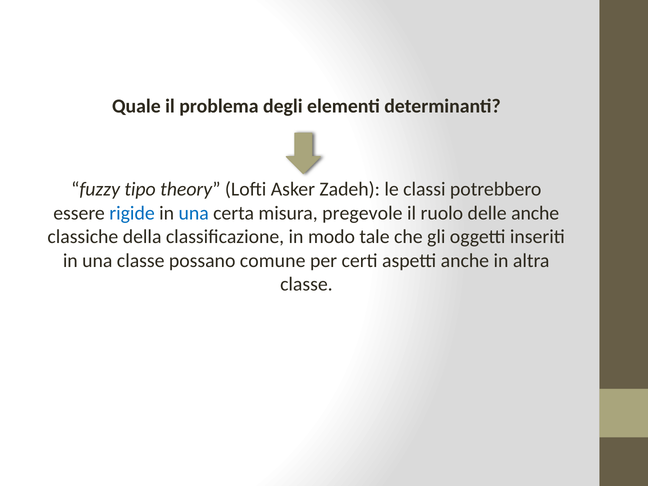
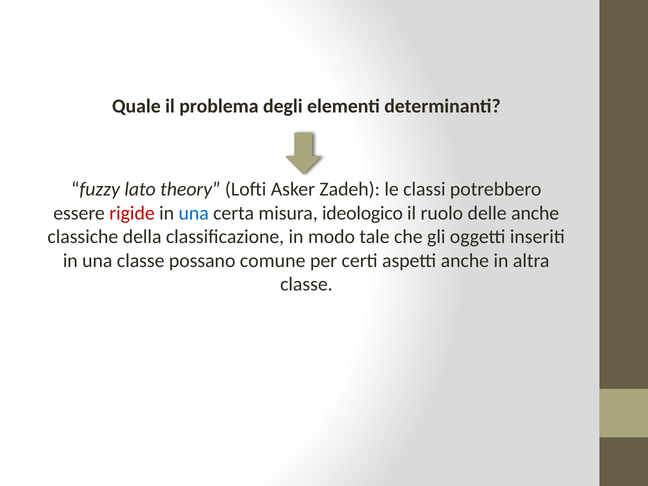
tipo: tipo -> lato (140, 189)
rigide colour: blue -> red (132, 213)
pregevole: pregevole -> ideologico (363, 213)
